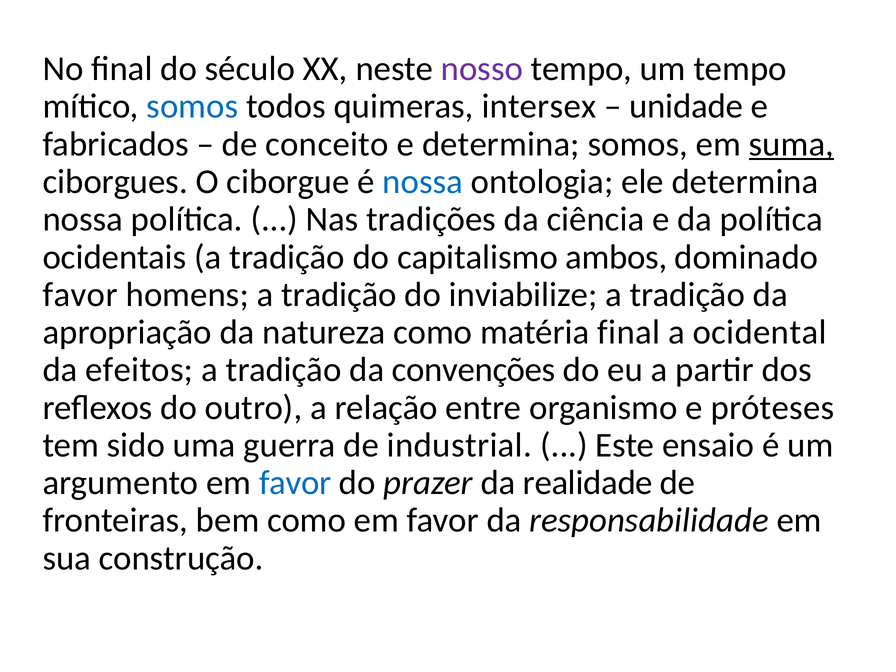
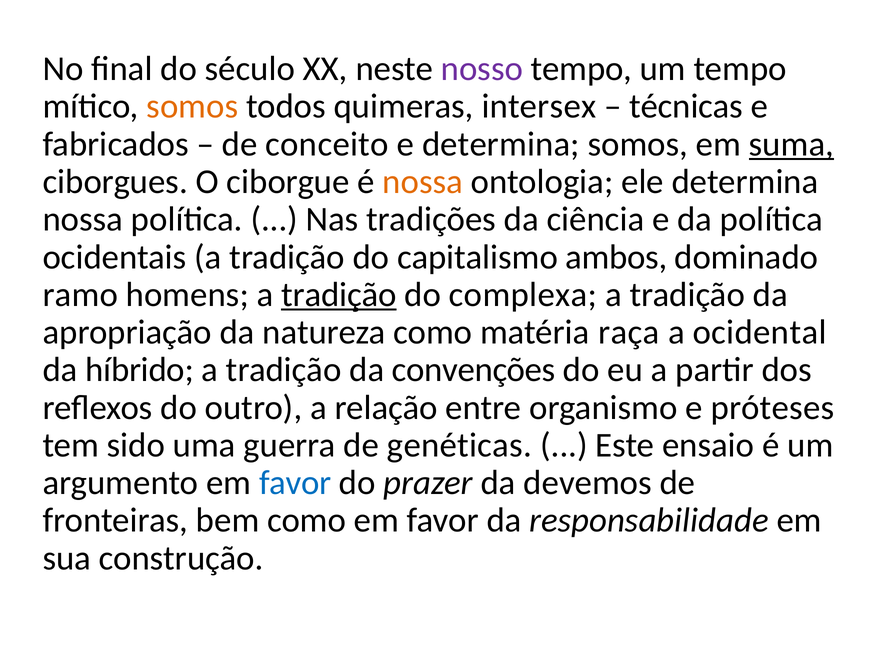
somos colour: blue -> orange (192, 106)
unidade: unidade -> técnicas (686, 106)
nossa colour: blue -> orange (423, 182)
favor: favor -> ramo (80, 295)
tradição underline: none -> present (339, 295)
inviabilize: inviabilize -> complexa (523, 295)
matéria final: final -> raça (629, 332)
efeitos: efeitos -> híbrido (140, 370)
industrial: industrial -> genéticas (459, 445)
realidade: realidade -> devemos (588, 483)
